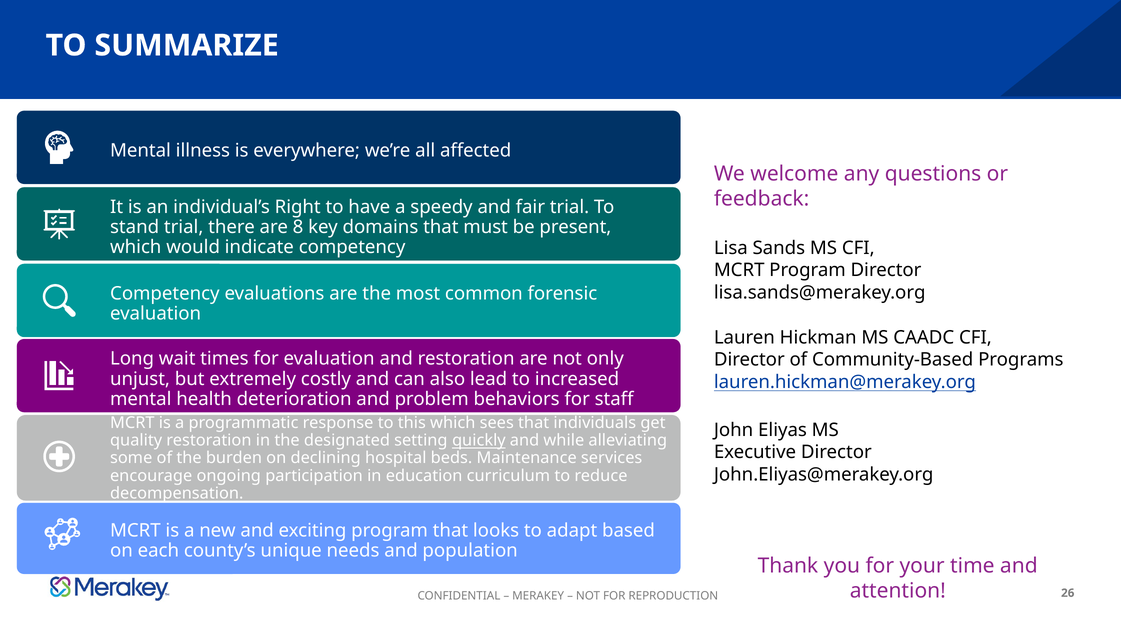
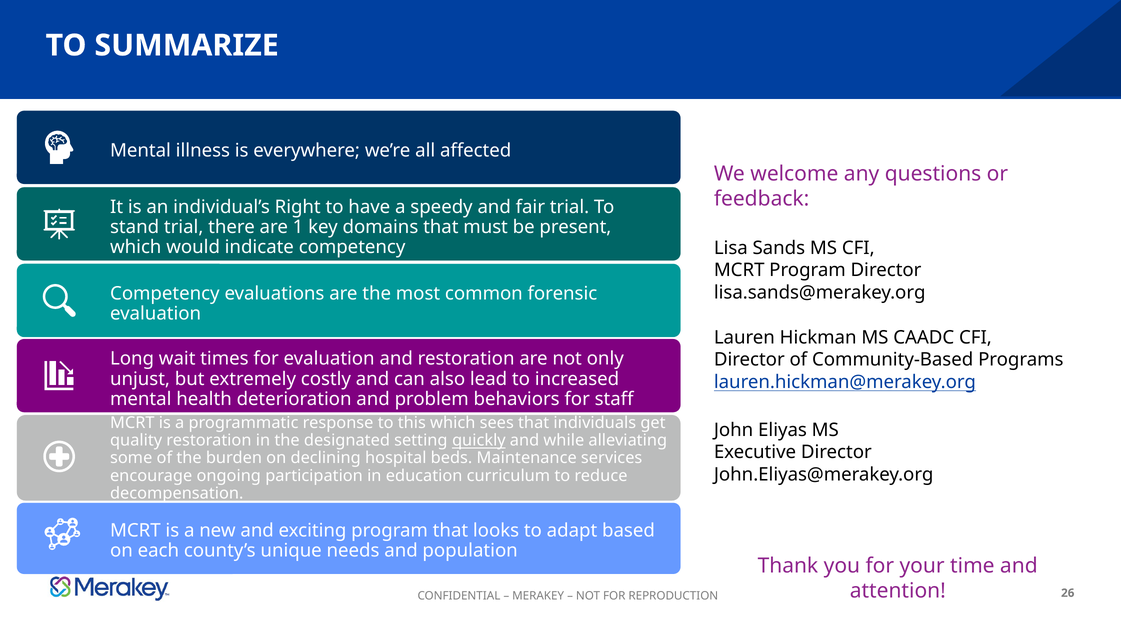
8: 8 -> 1 (298, 227)
